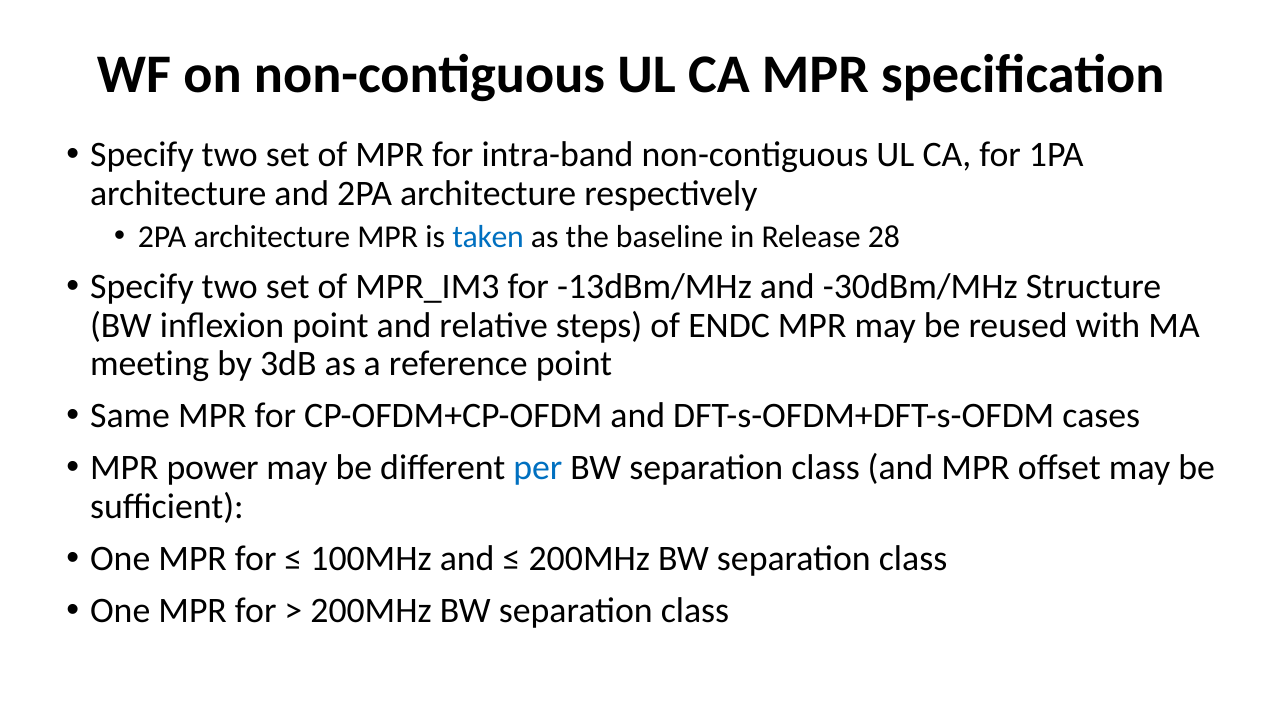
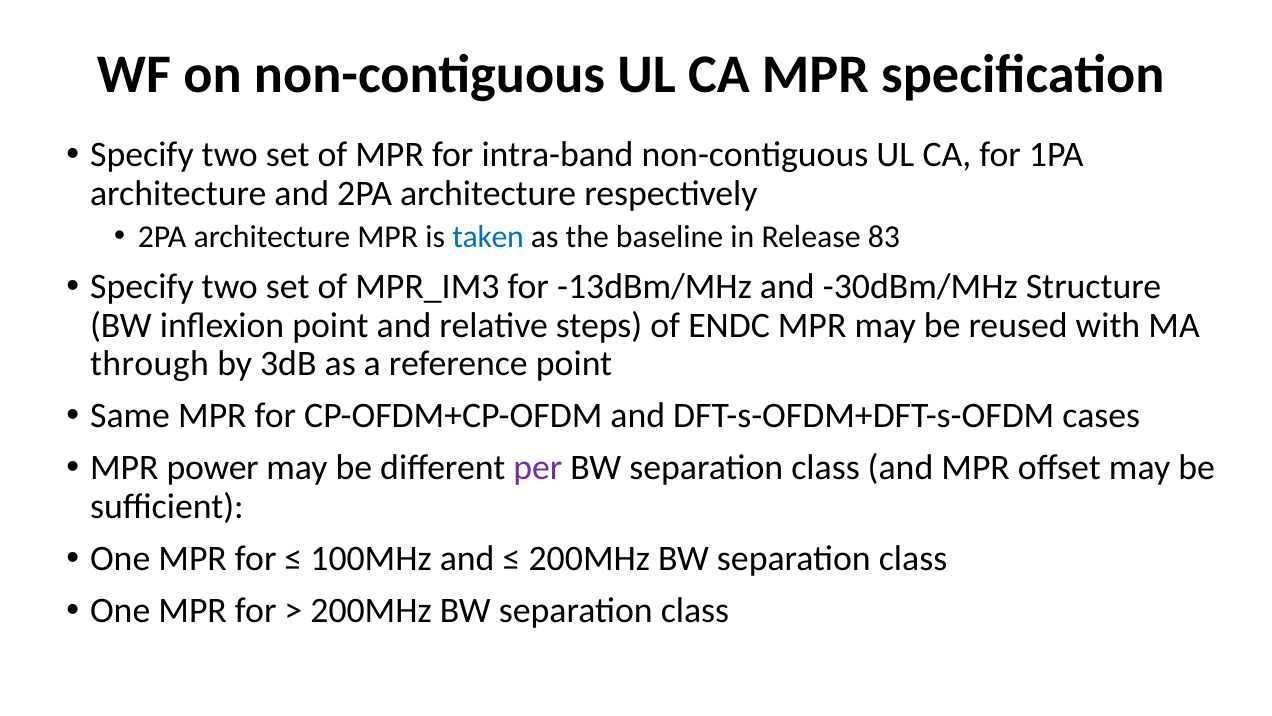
28: 28 -> 83 (884, 237)
meeting: meeting -> through (149, 364)
per colour: blue -> purple (538, 468)
